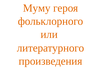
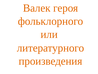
Муму: Муму -> Валек (37, 8)
